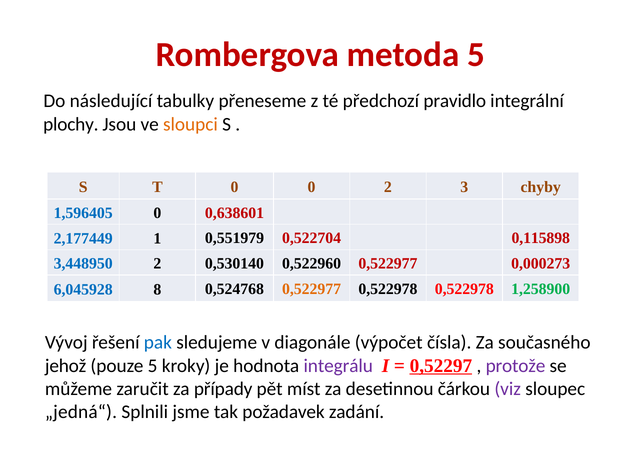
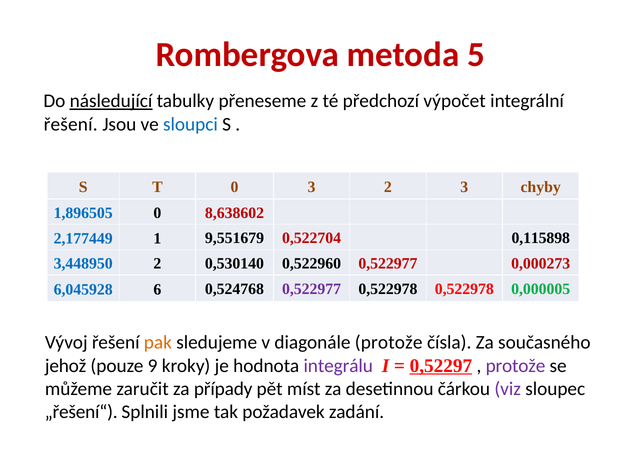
následující underline: none -> present (111, 101)
pravidlo: pravidlo -> výpočet (455, 101)
plochy: plochy -> řešení (71, 124)
sloupci colour: orange -> blue (190, 124)
0 0: 0 -> 3 (312, 187)
1,596405: 1,596405 -> 1,896505 (83, 213)
0,638601: 0,638601 -> 8,638602 (234, 212)
0,551979: 0,551979 -> 9,551679 (234, 238)
0,115898 colour: red -> black (541, 238)
8: 8 -> 6 (157, 289)
0,522977 colour: orange -> purple (312, 288)
1,258900: 1,258900 -> 0,000005 (541, 288)
pak colour: blue -> orange (158, 342)
diagonále výpočet: výpočet -> protože (389, 342)
pouze 5: 5 -> 9 (153, 365)
„jedná“: „jedná“ -> „řešení“ (81, 411)
